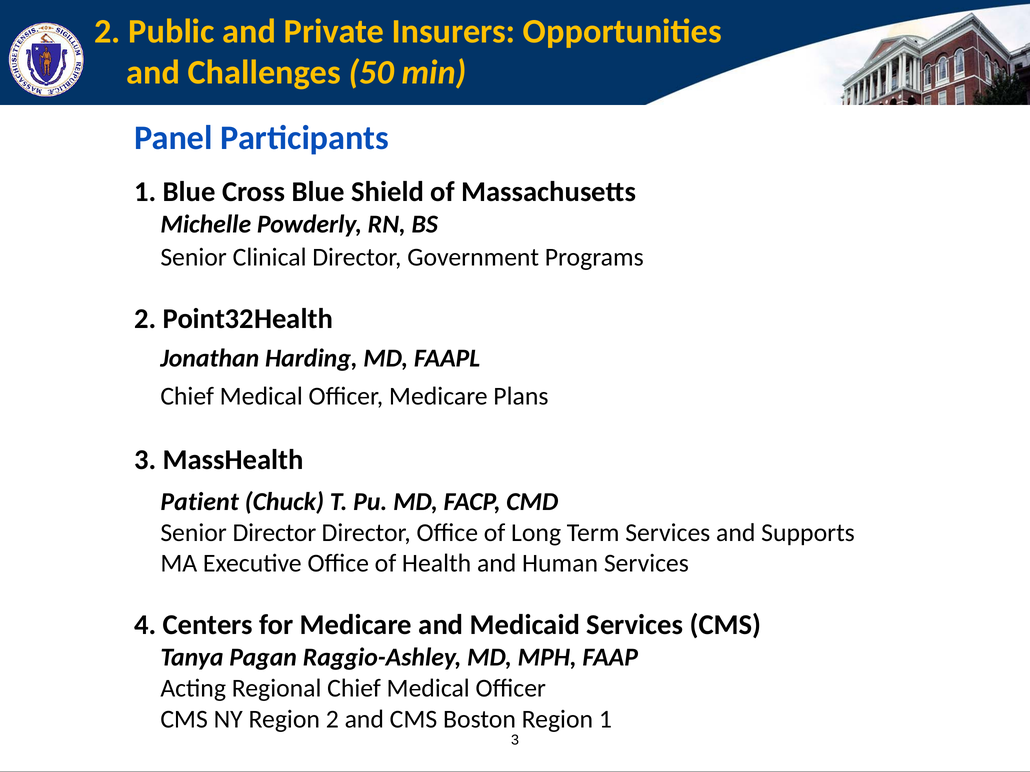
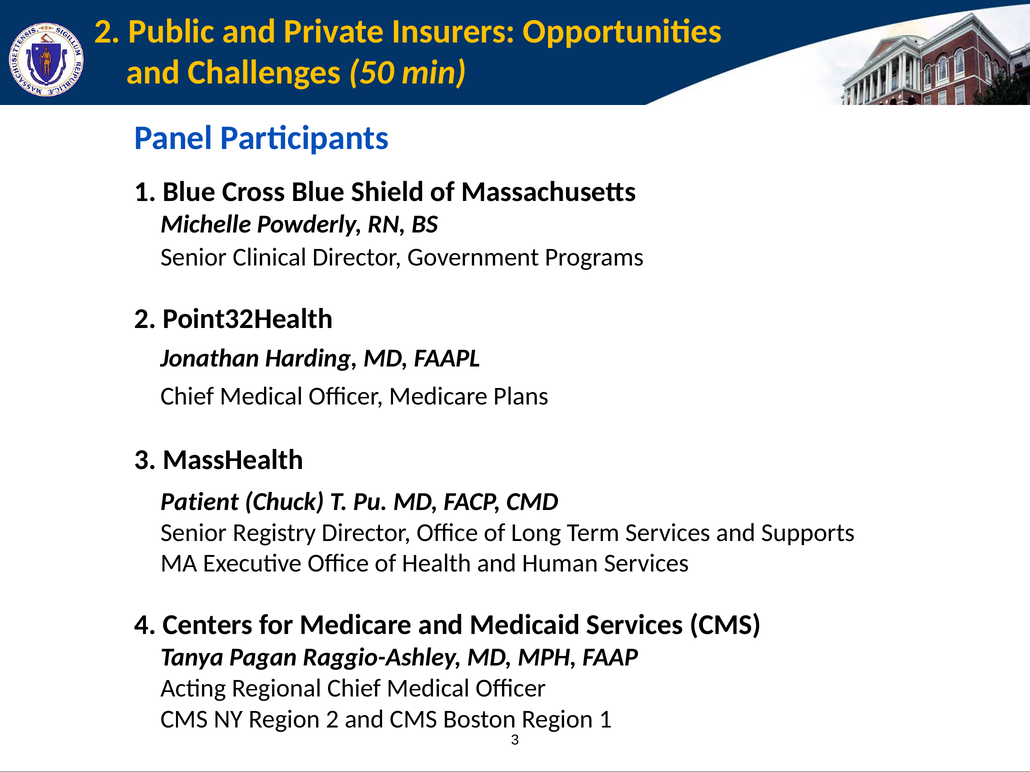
Senior Director: Director -> Registry (274, 533)
